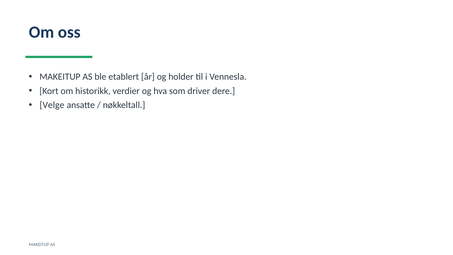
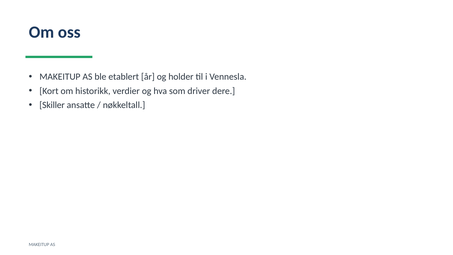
Velge: Velge -> Skiller (52, 105)
